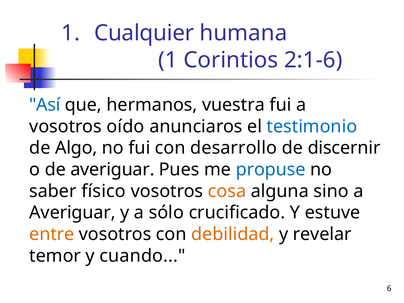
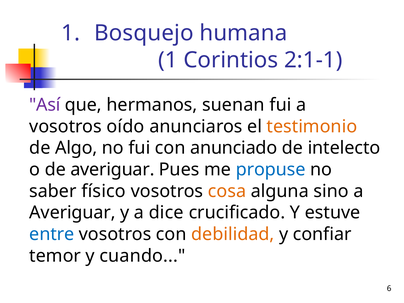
Cualquier: Cualquier -> Bosquejo (144, 33)
2:1-6: 2:1-6 -> 2:1-1 (313, 60)
Así colour: blue -> purple (45, 105)
vuestra: vuestra -> suenan (233, 105)
testimonio colour: blue -> orange (312, 127)
desarrollo: desarrollo -> anunciado (234, 148)
discernir: discernir -> intelecto (344, 148)
sólo: sólo -> dice (166, 213)
entre colour: orange -> blue (52, 234)
revelar: revelar -> confiar (322, 234)
